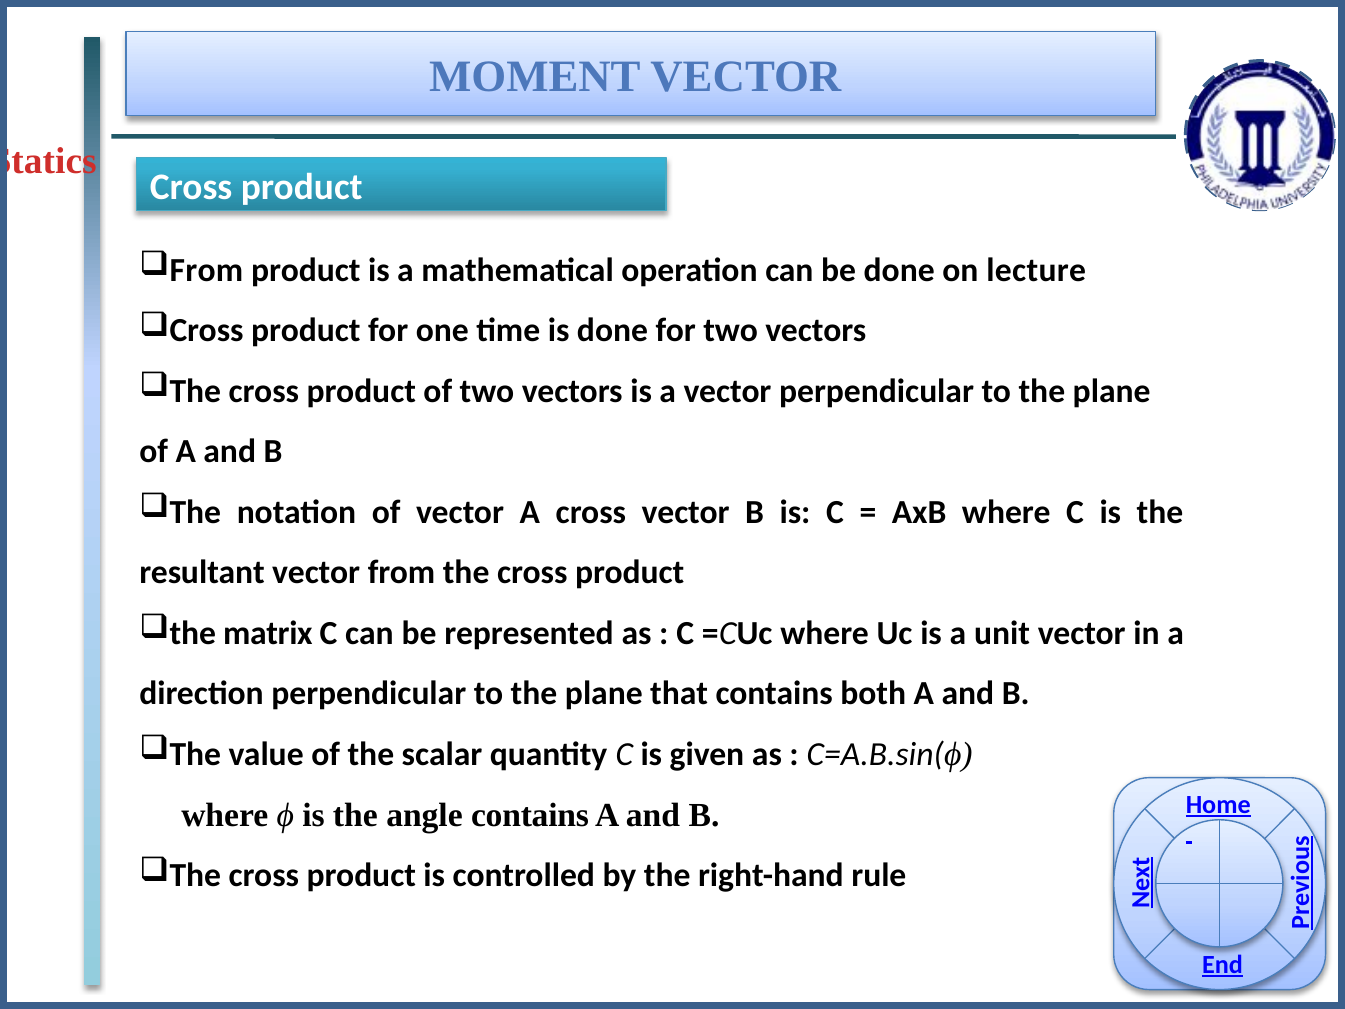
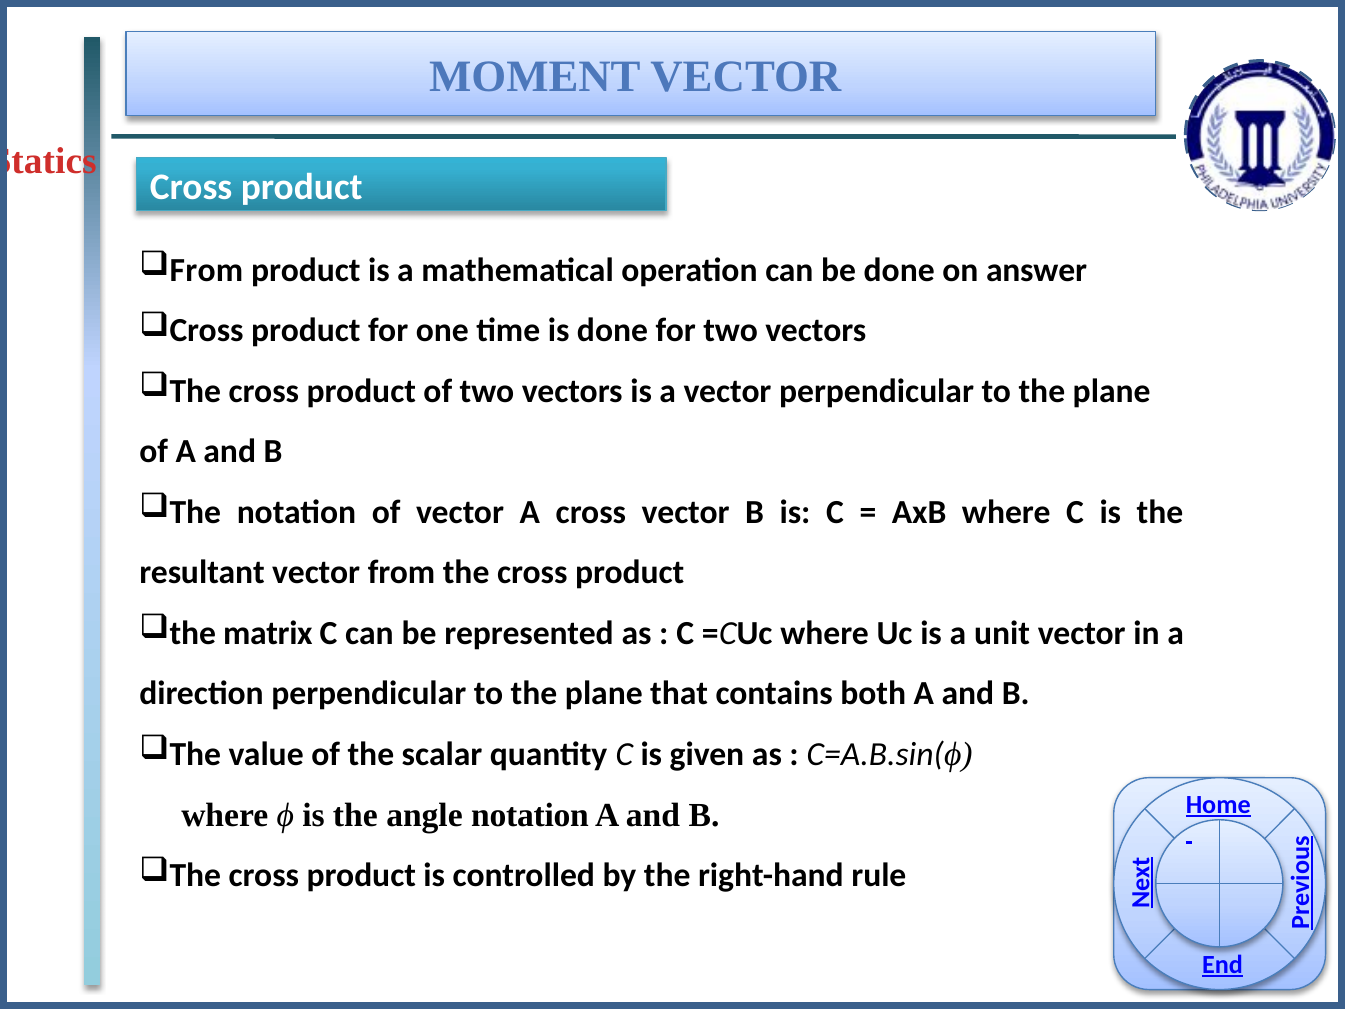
lecture: lecture -> answer (1036, 270)
angle contains: contains -> notation (530, 815)
